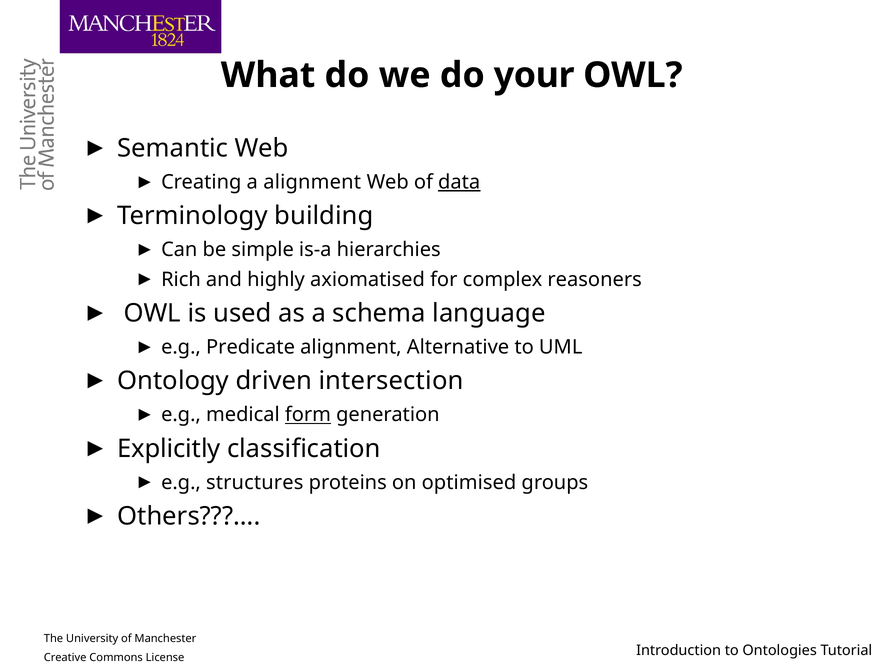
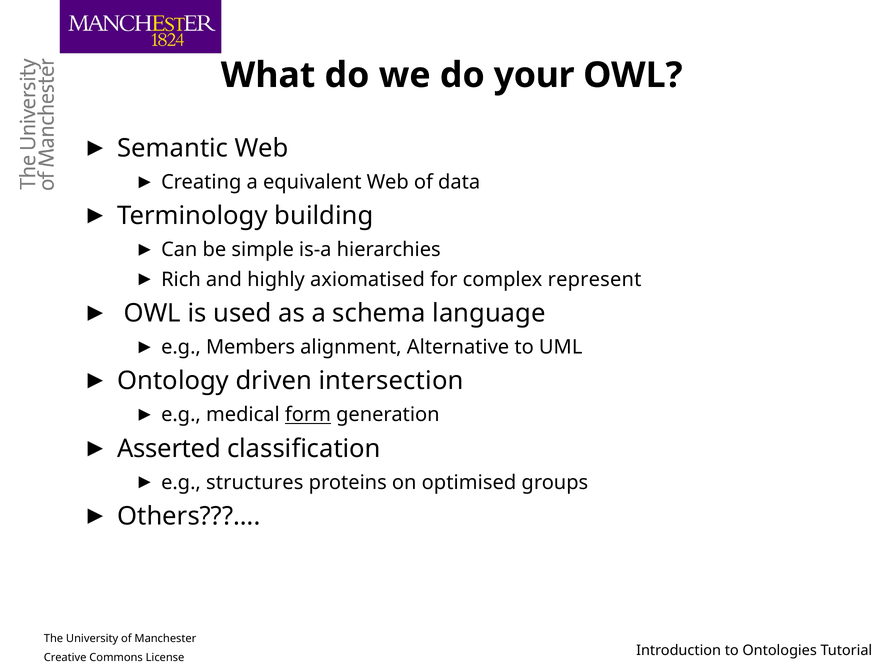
a alignment: alignment -> equivalent (312, 182)
data underline: present -> none (459, 182)
reasoners: reasoners -> represent (595, 280)
Predicate: Predicate -> Members (251, 347)
Explicitly: Explicitly -> Asserted (169, 449)
